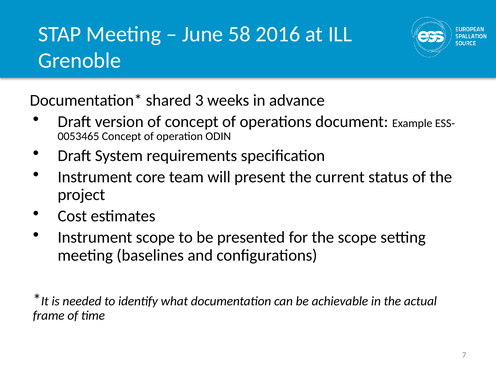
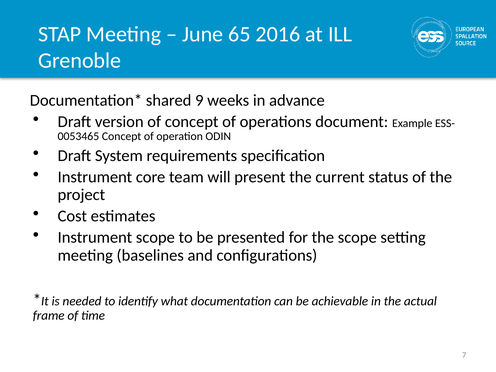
58: 58 -> 65 (239, 34)
3: 3 -> 9 (199, 100)
